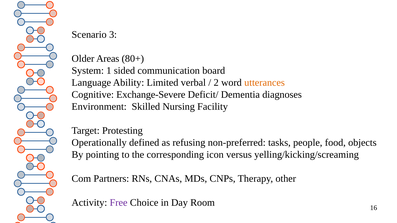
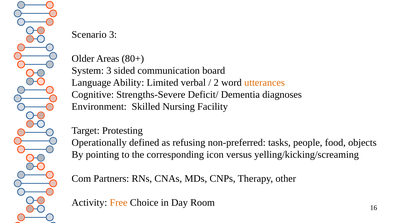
System 1: 1 -> 3 (109, 71)
Exchange-Severe: Exchange-Severe -> Strengths-Severe (151, 95)
Free colour: purple -> orange (119, 203)
